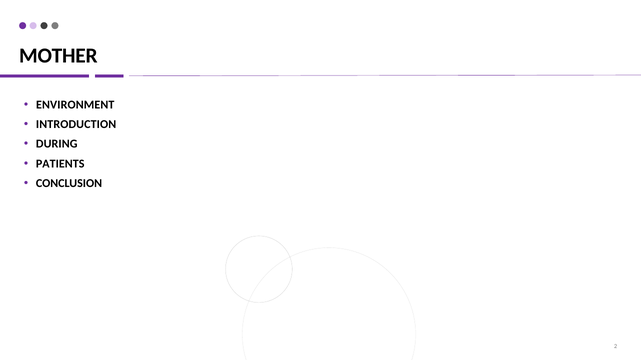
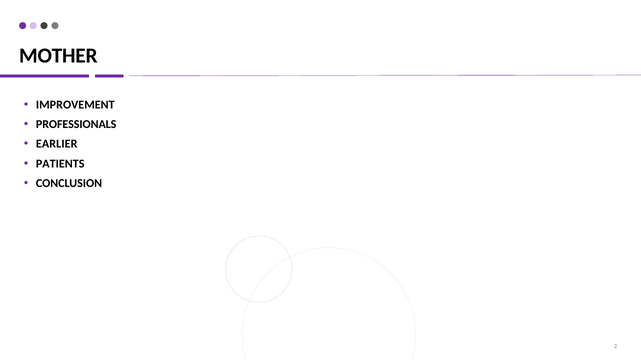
ENVIRONMENT: ENVIRONMENT -> IMPROVEMENT (75, 105)
INTRODUCTION: INTRODUCTION -> PROFESSIONALS (76, 124)
DURING: DURING -> EARLIER (57, 144)
